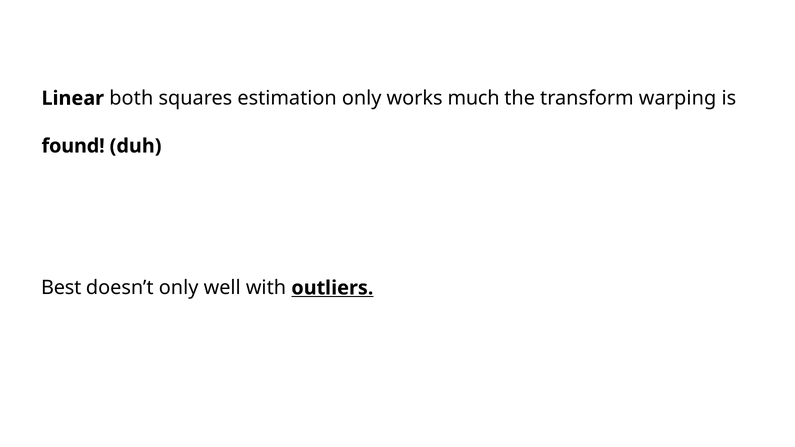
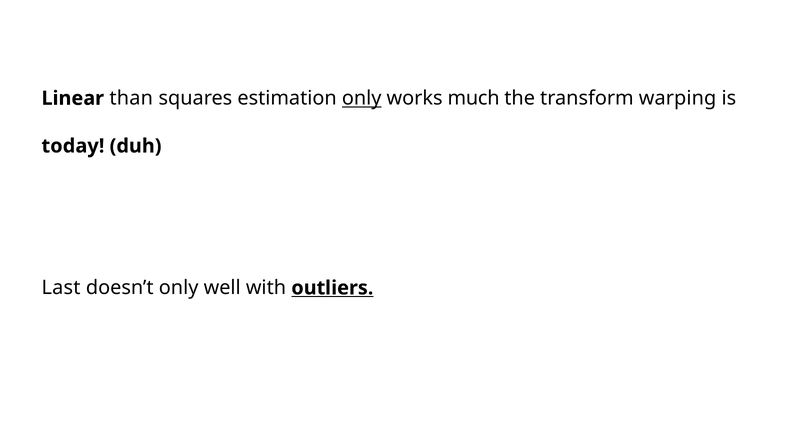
both: both -> than (131, 98)
only underline: none -> present (362, 98)
found: found -> today (73, 146)
Best: Best -> Last (61, 288)
